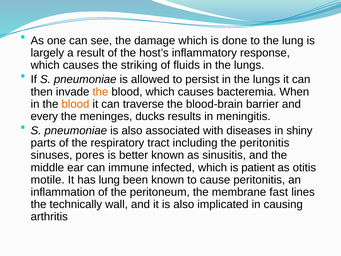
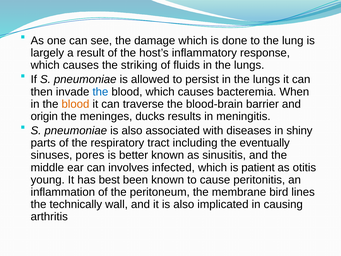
the colour: orange -> blue (100, 92)
every: every -> origin (44, 116)
the peritonitis: peritonitis -> eventually (265, 143)
immune: immune -> involves (129, 167)
motile: motile -> young (48, 180)
has lung: lung -> best (109, 180)
fast: fast -> bird (279, 192)
